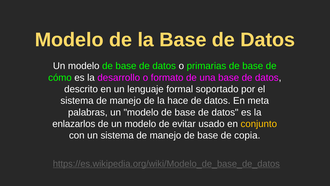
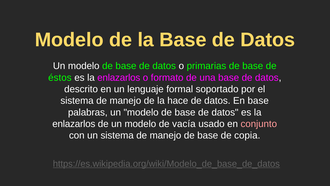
cómo: cómo -> éstos (60, 77)
desarrollo: desarrollo -> enlazarlos (119, 77)
En meta: meta -> base (258, 101)
evitar: evitar -> vacía (184, 124)
conjunto colour: yellow -> pink (259, 124)
